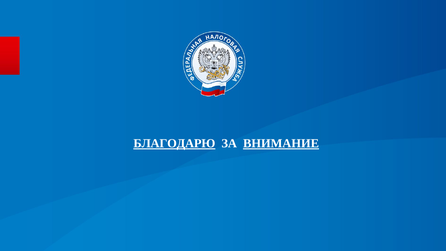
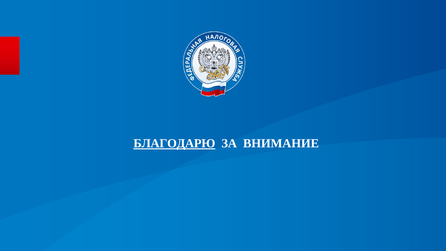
ВНИМАНИЕ underline: present -> none (281, 143)
